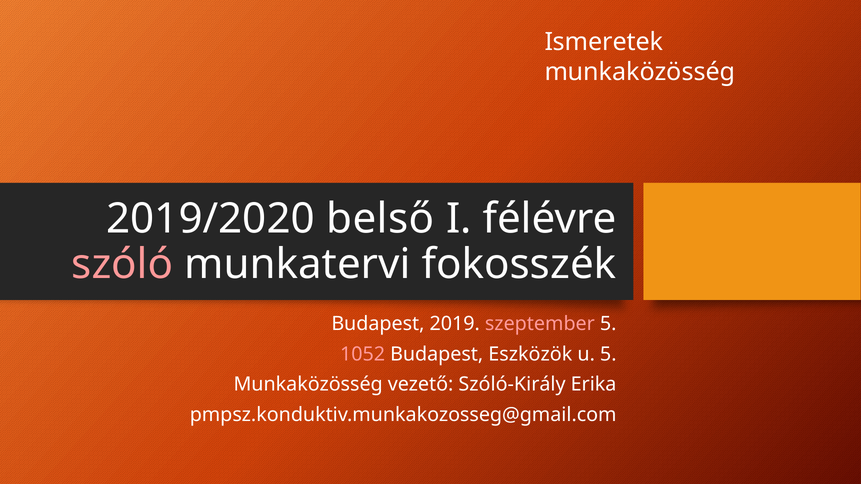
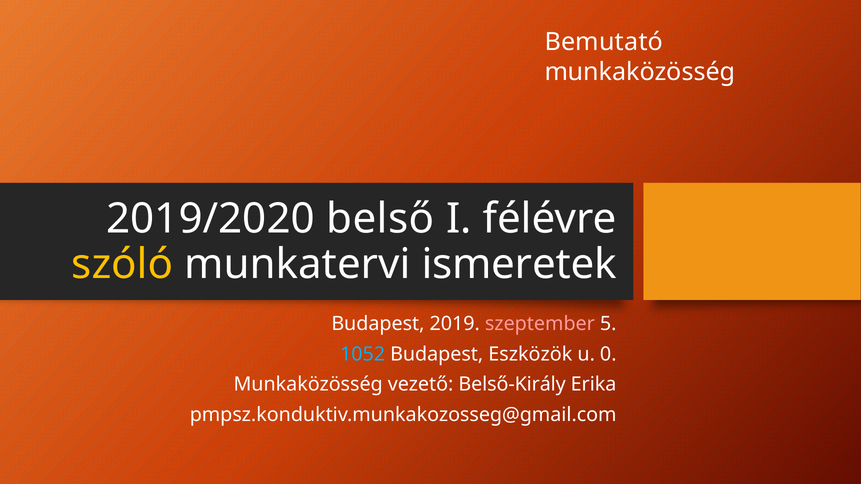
Ismeretek: Ismeretek -> Bemutató (604, 42)
szóló colour: pink -> yellow (122, 264)
fokosszék: fokosszék -> ismeretek (519, 264)
1052 colour: pink -> light blue (363, 354)
u 5: 5 -> 0 (608, 354)
Szóló-Király: Szóló-Király -> Belső-Király (512, 385)
